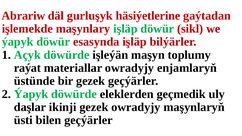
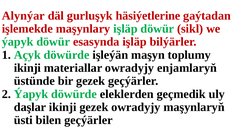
Abrariw: Abrariw -> Alynýar (23, 16)
raýat: raýat -> ikinji (27, 68)
